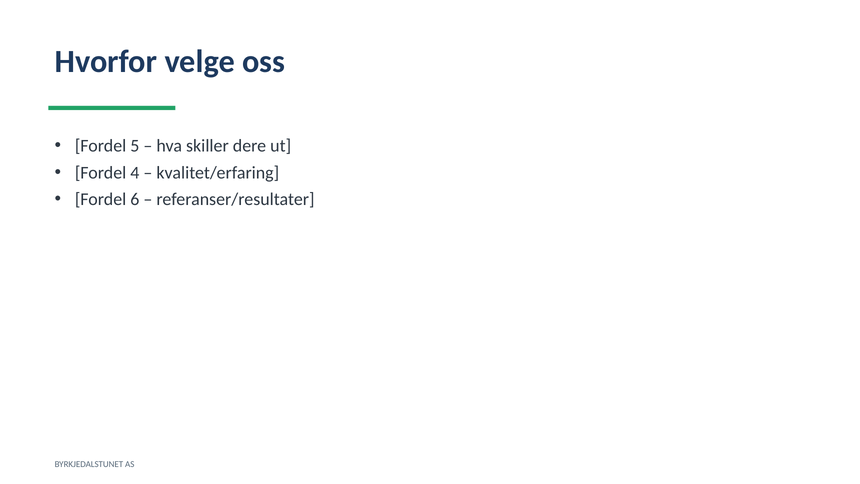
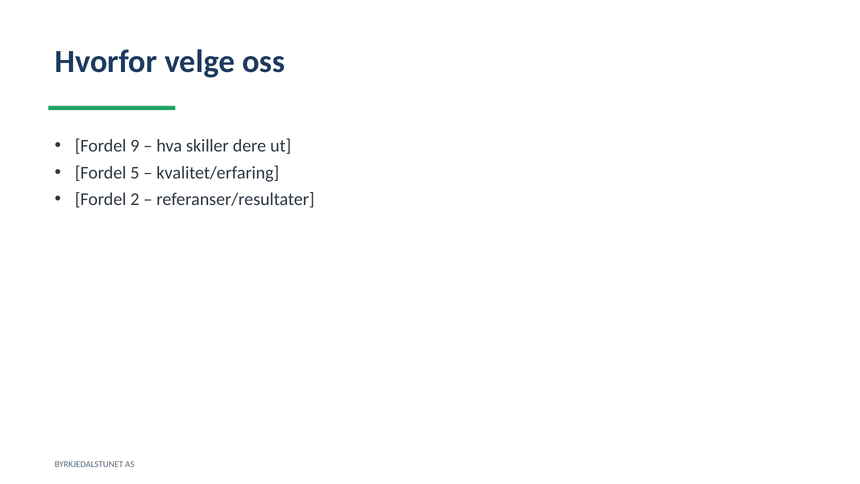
5: 5 -> 9 (135, 146)
4: 4 -> 5 (135, 173)
6: 6 -> 2 (135, 199)
